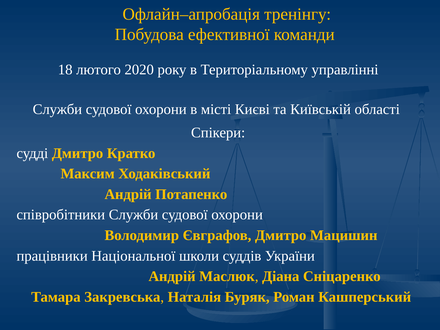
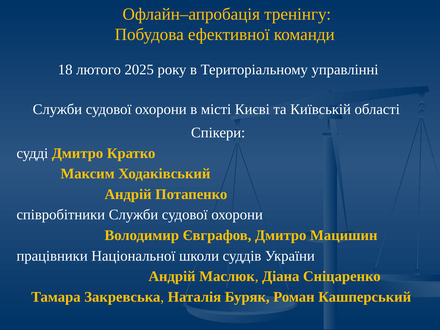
2020: 2020 -> 2025 (139, 70)
